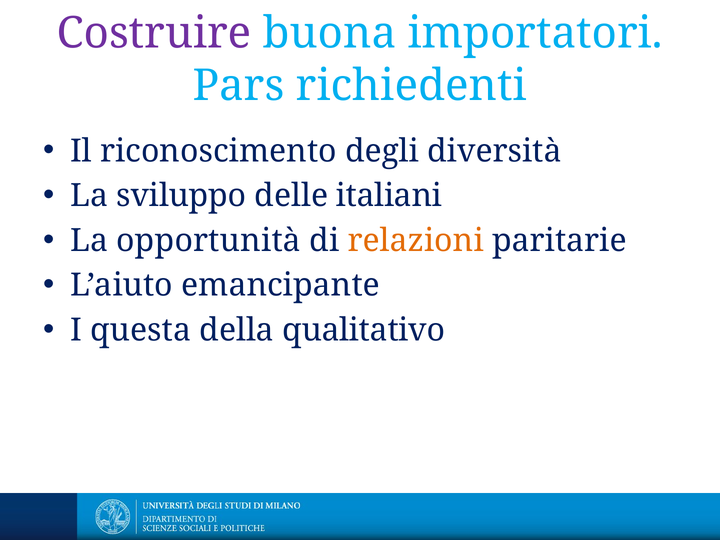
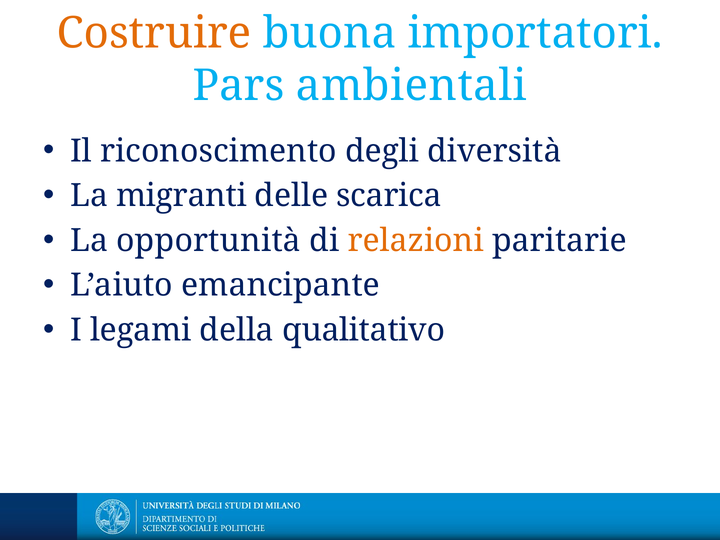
Costruire colour: purple -> orange (154, 33)
richiedenti: richiedenti -> ambientali (411, 86)
sviluppo: sviluppo -> migranti (181, 196)
italiani: italiani -> scarica (389, 196)
questa: questa -> legami (141, 330)
